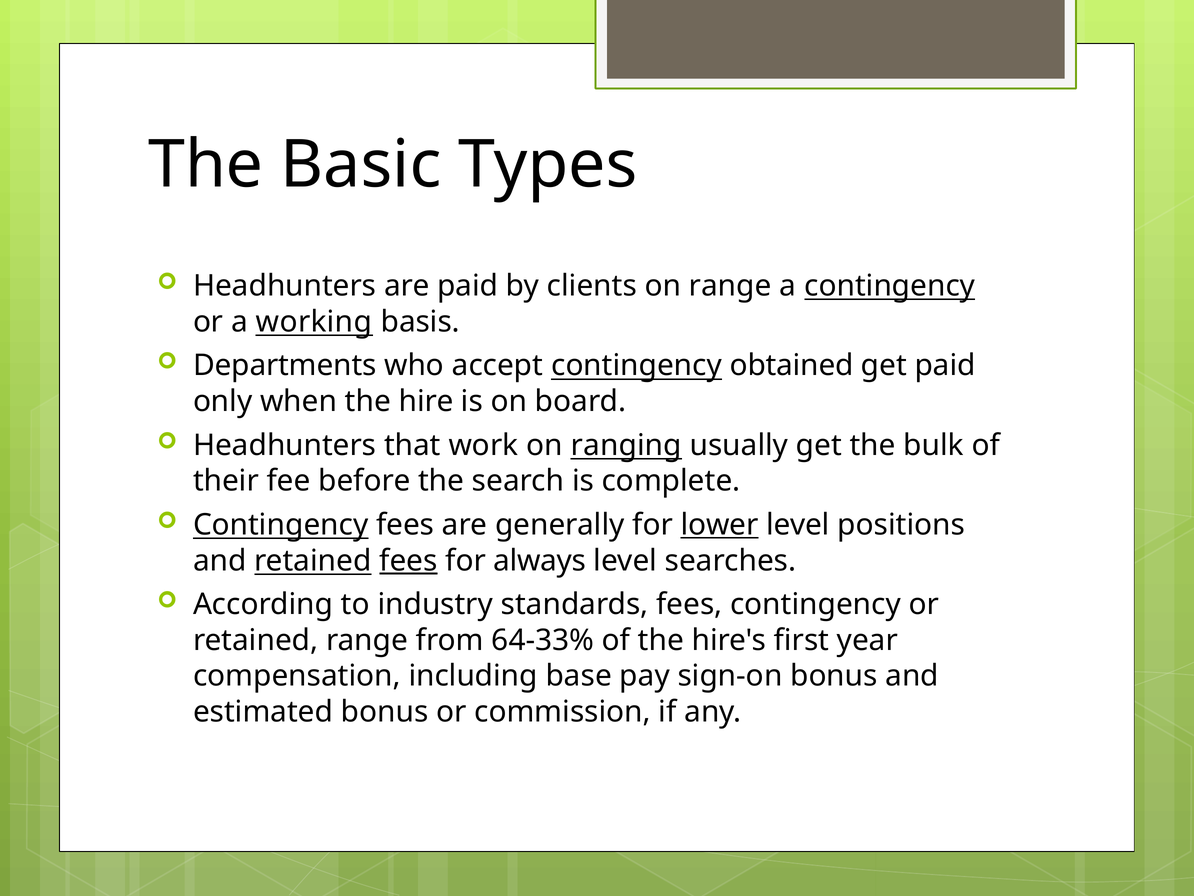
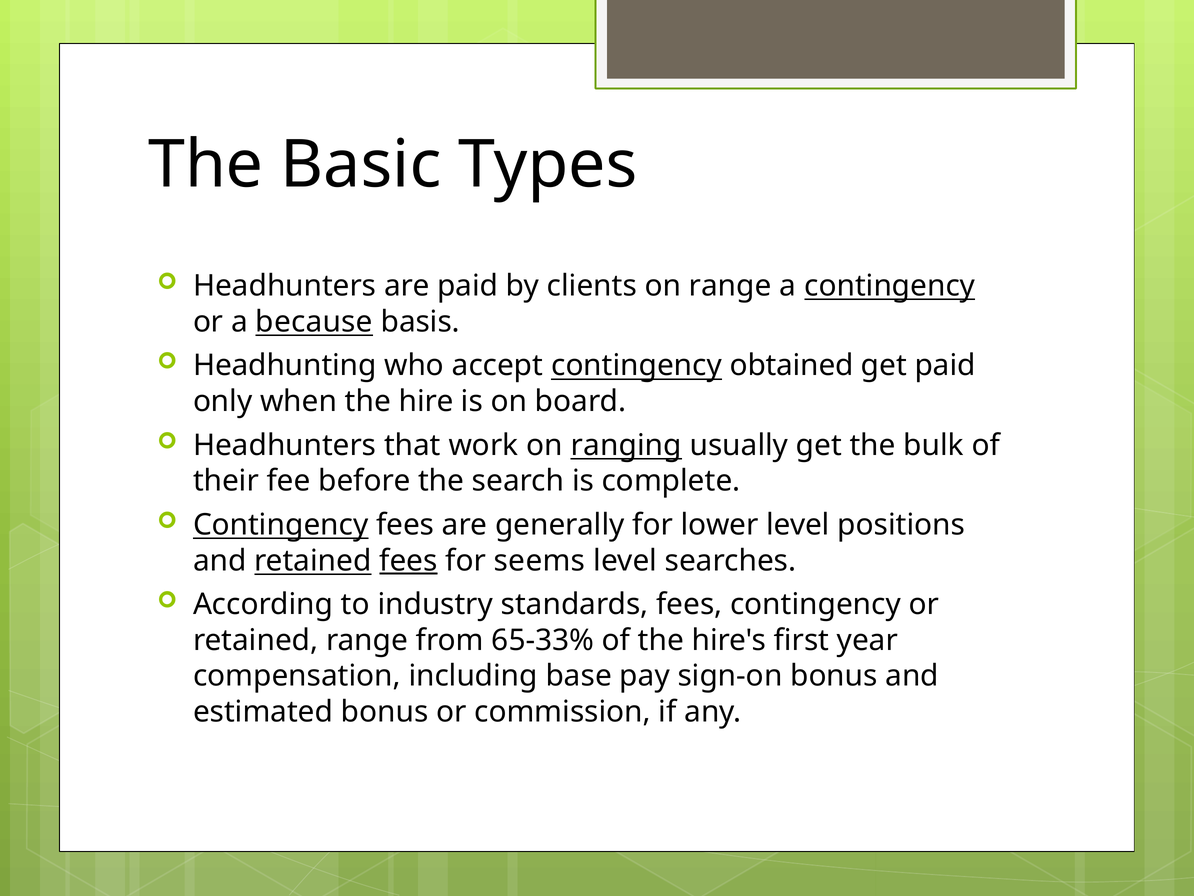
working: working -> because (314, 322)
Departments: Departments -> Headhunting (285, 365)
lower underline: present -> none (720, 525)
always: always -> seems (539, 560)
64-33%: 64-33% -> 65-33% (543, 640)
